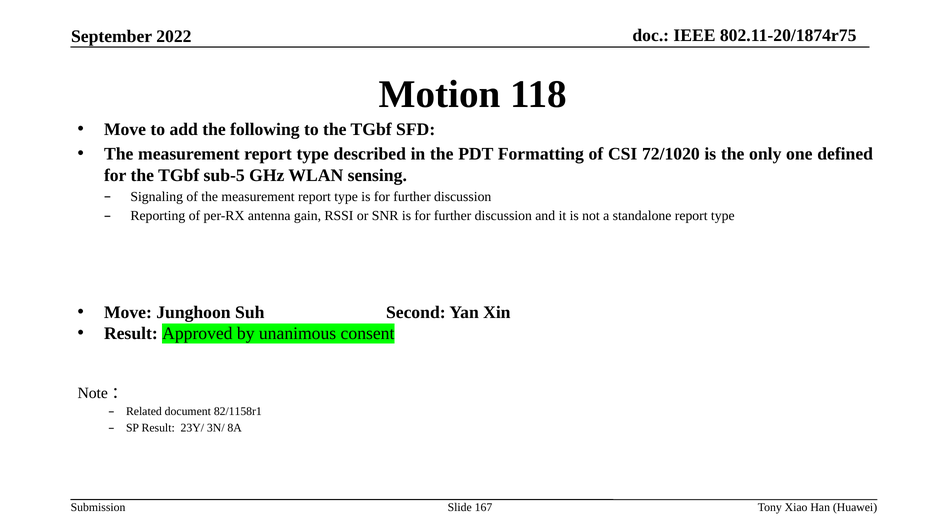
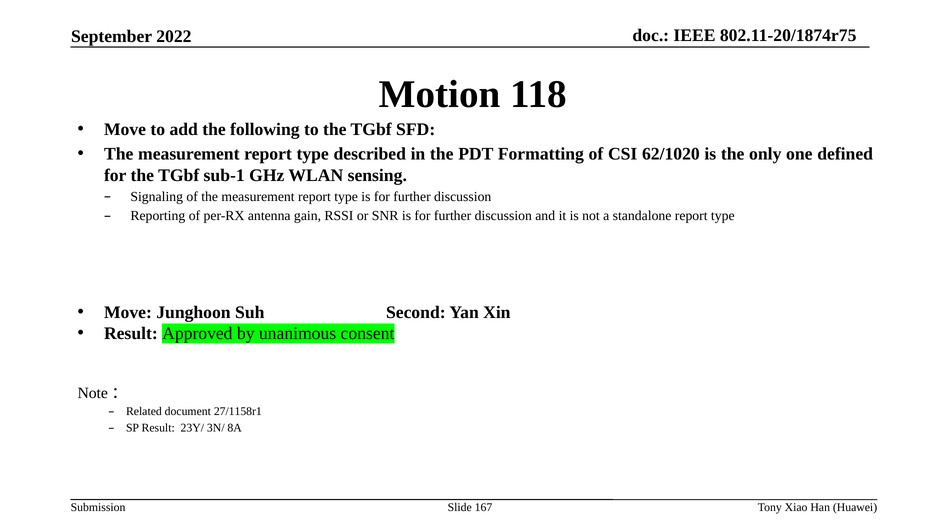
72/1020: 72/1020 -> 62/1020 (671, 154)
sub-5: sub-5 -> sub-1 (224, 175)
82/1158r1: 82/1158r1 -> 27/1158r1 (238, 411)
